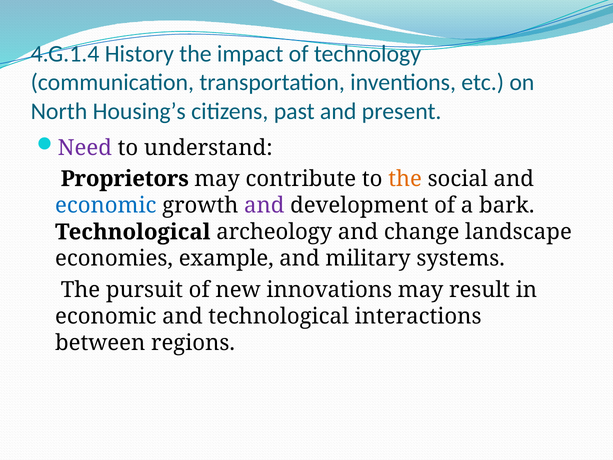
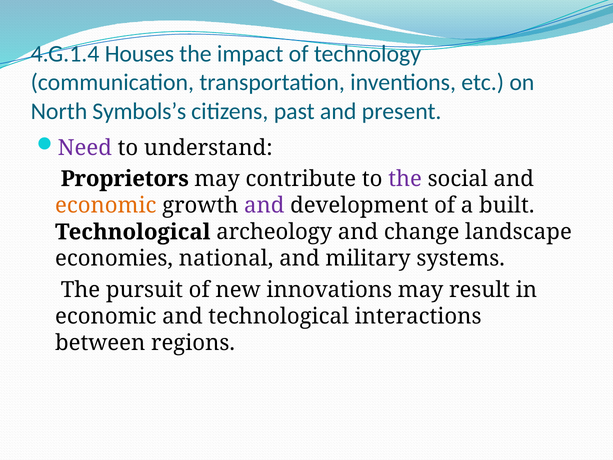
History: History -> Houses (139, 54)
Housing’s: Housing’s -> Symbols’s (139, 111)
the colour: orange -> purple (405, 179)
economic colour: blue -> orange (106, 205)
bark: bark -> built (507, 205)
example: example -> national (226, 259)
